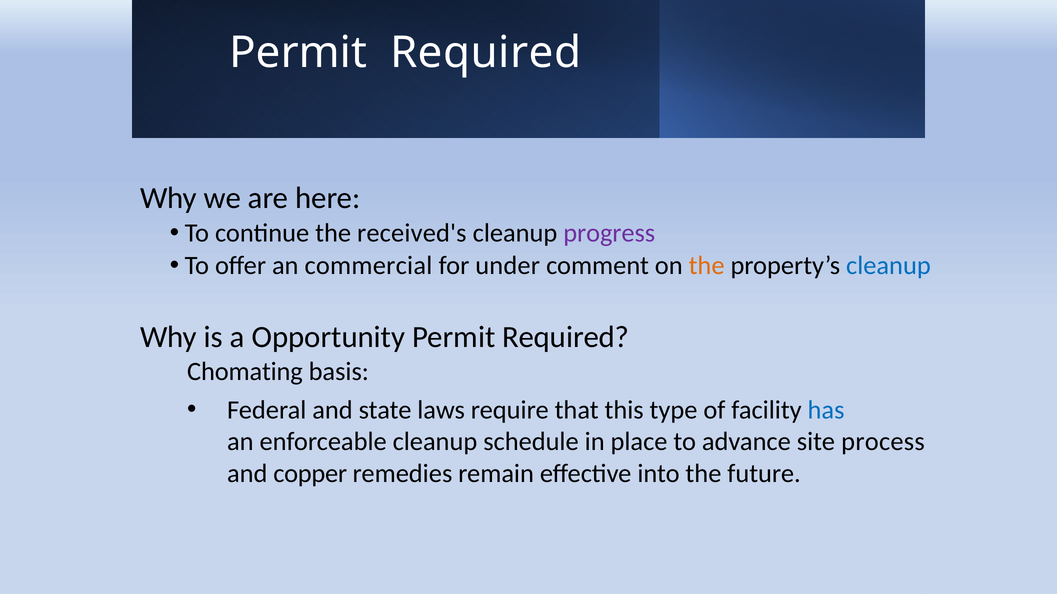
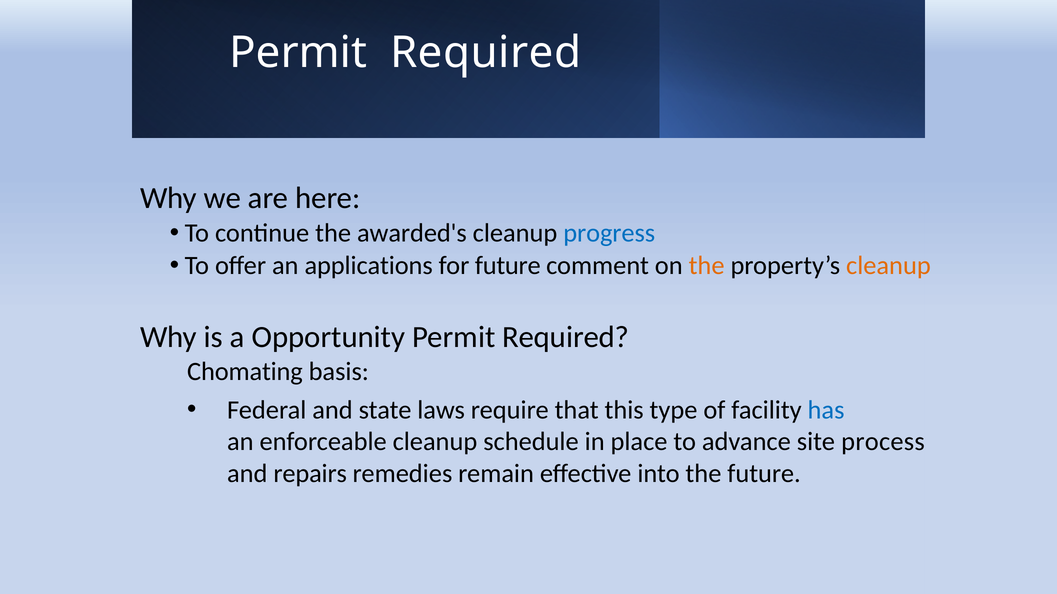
received's: received's -> awarded's (412, 233)
progress colour: purple -> blue (609, 233)
commercial: commercial -> applications (369, 266)
for under: under -> future (508, 266)
cleanup colour: blue -> orange (888, 266)
copper: copper -> repairs (310, 474)
